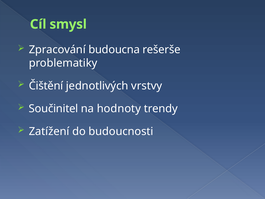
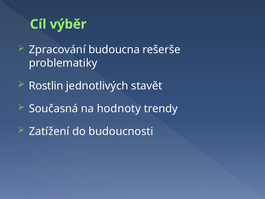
smysl: smysl -> výběr (68, 24)
Čištění: Čištění -> Rostlin (46, 86)
vrstvy: vrstvy -> stavět (147, 86)
Součinitel: Součinitel -> Současná (53, 109)
